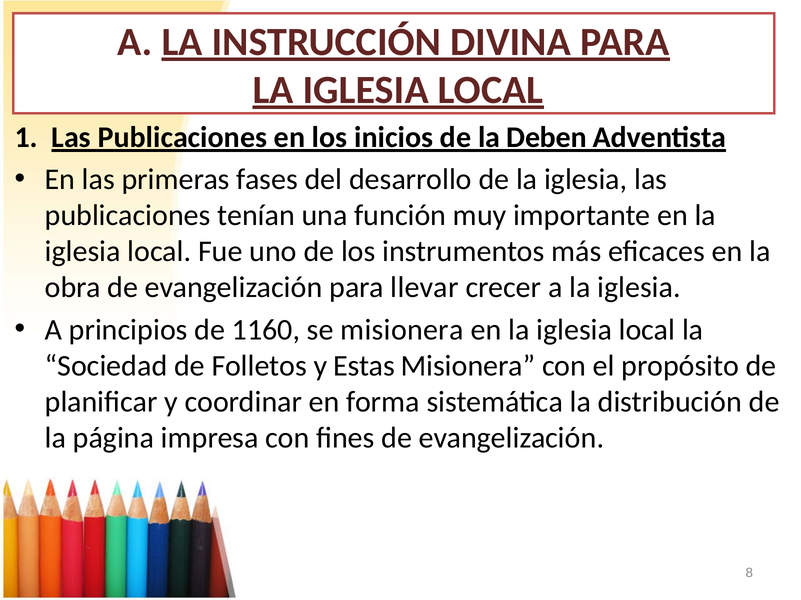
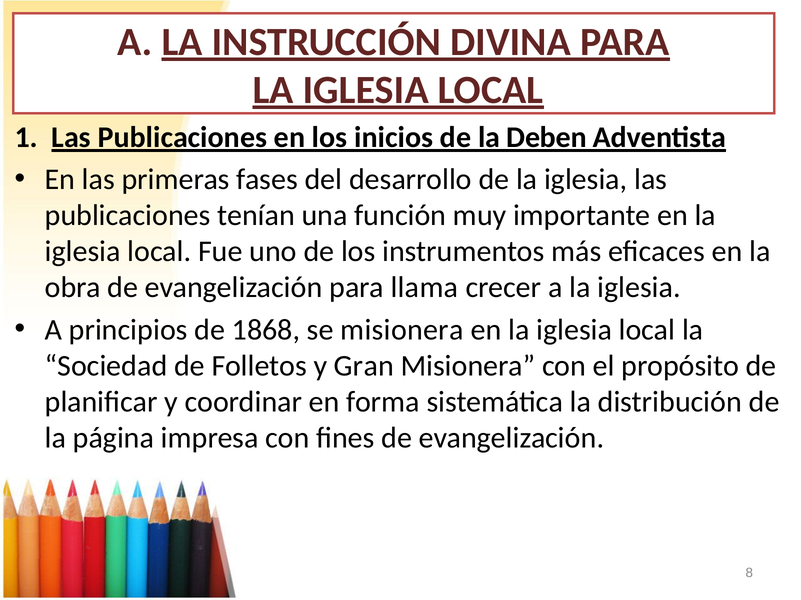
llevar: llevar -> llama (424, 288)
1160: 1160 -> 1868 (266, 330)
Estas: Estas -> Gran (364, 366)
